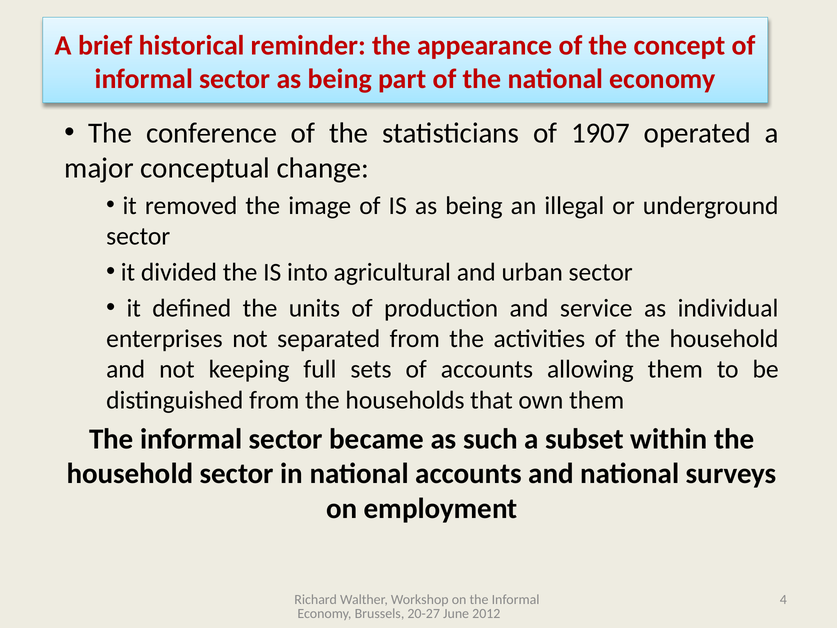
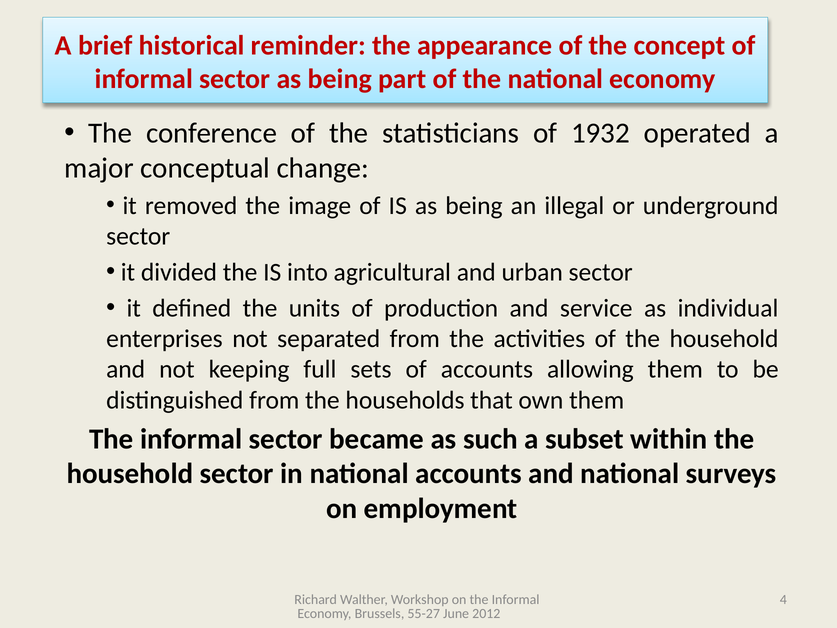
1907: 1907 -> 1932 (600, 133)
20-27: 20-27 -> 55-27 (424, 613)
